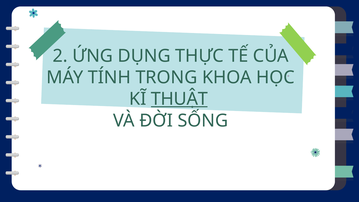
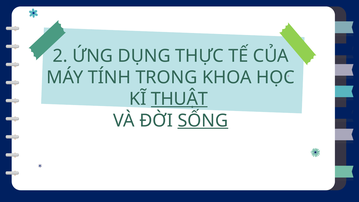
SỐNG underline: none -> present (203, 121)
